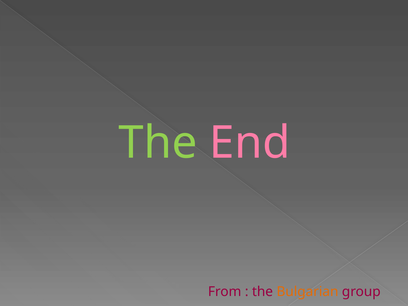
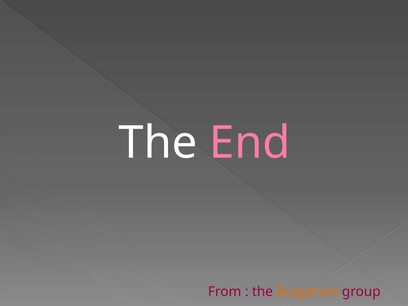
The colour: light green -> white (158, 143)
